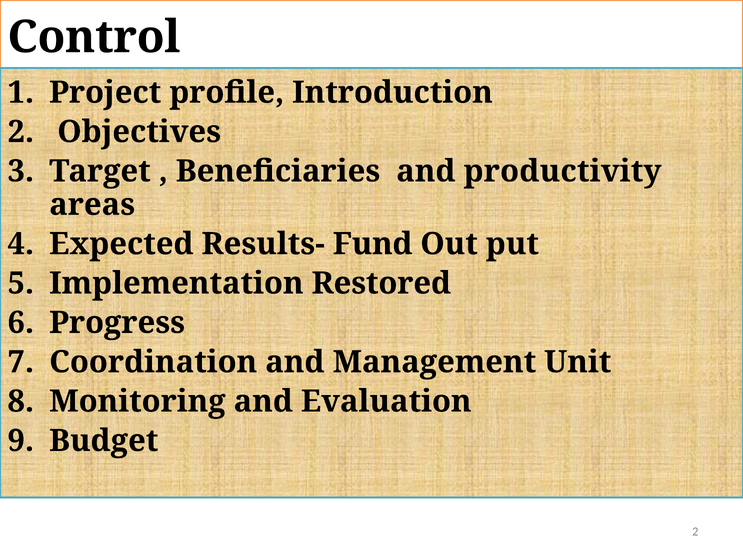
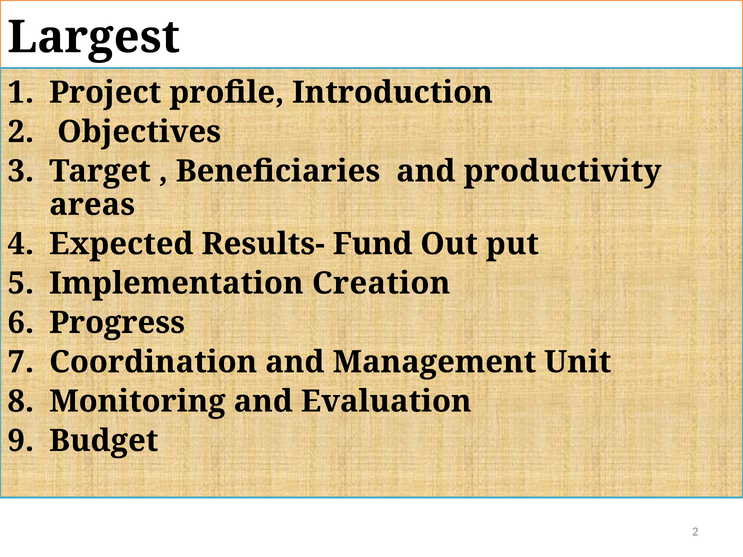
Control: Control -> Largest (94, 37)
Restored: Restored -> Creation (381, 283)
